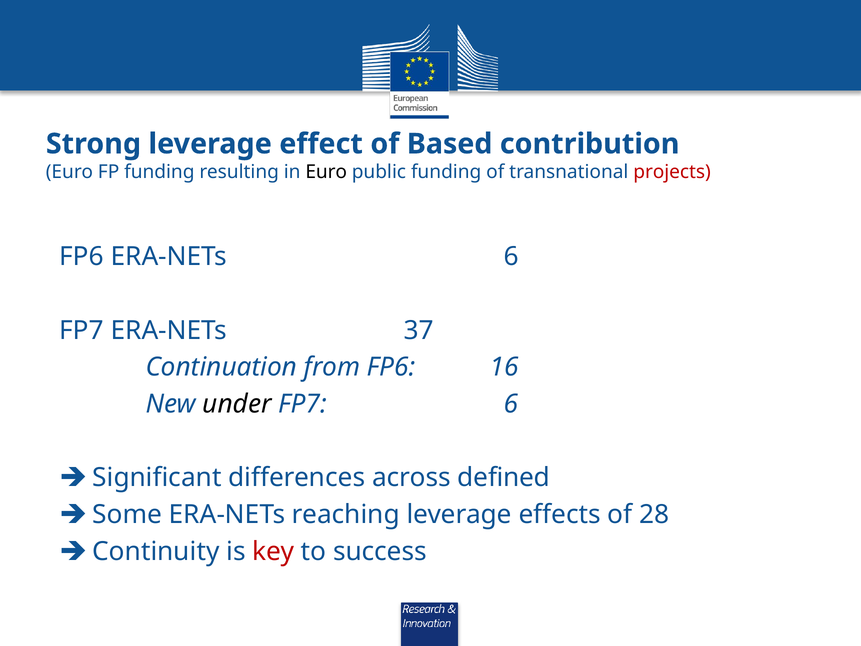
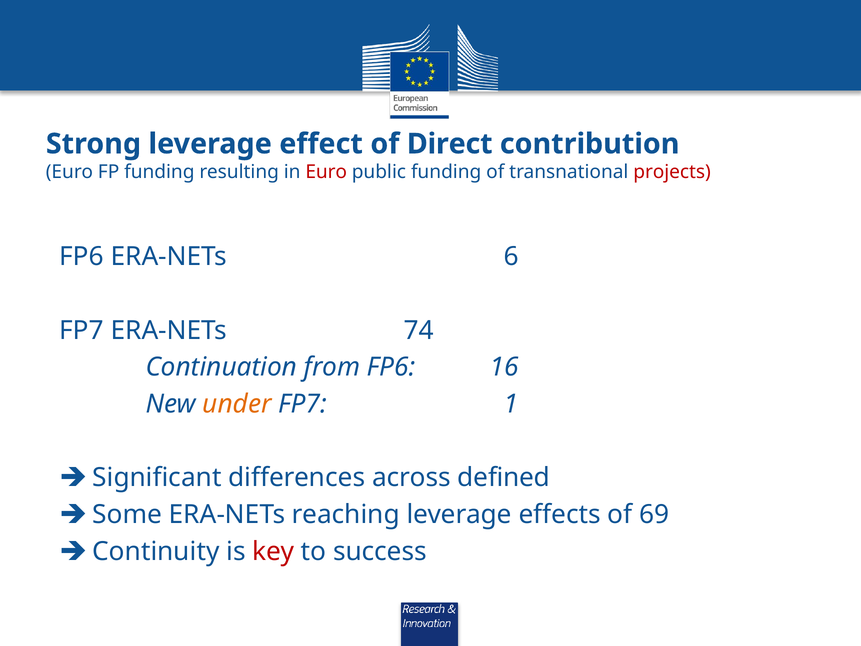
Based: Based -> Direct (450, 144)
Euro colour: black -> red (326, 172)
37: 37 -> 74 (419, 330)
under colour: black -> orange (237, 404)
FP7 6: 6 -> 1 (511, 404)
28: 28 -> 69 (654, 514)
